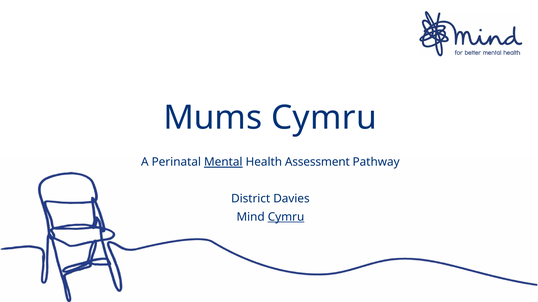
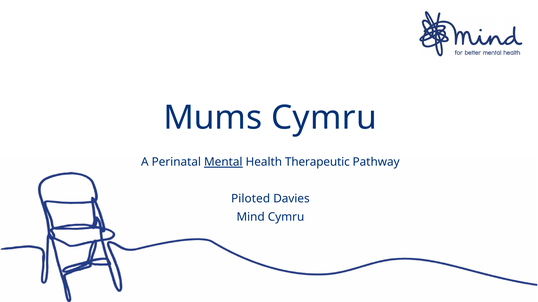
Assessment: Assessment -> Therapeutic (317, 162)
District: District -> Piloted (251, 199)
Cymru underline: present -> none (286, 217)
